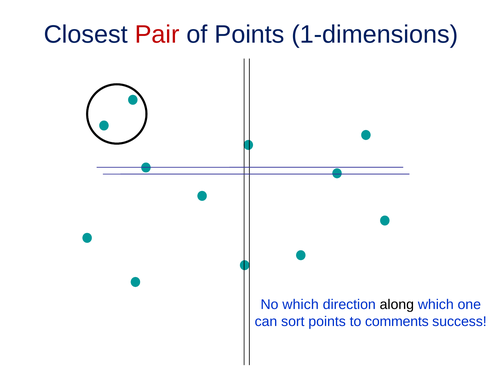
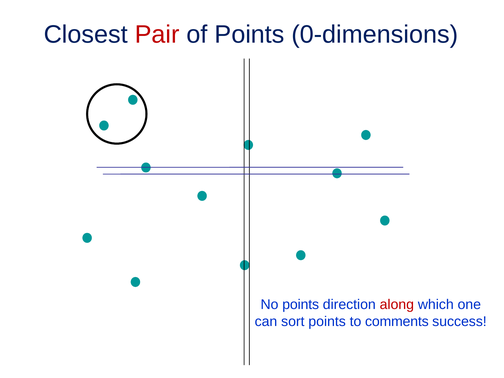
1-dimensions: 1-dimensions -> 0-dimensions (375, 35)
No which: which -> points (301, 305)
along colour: black -> red (397, 305)
